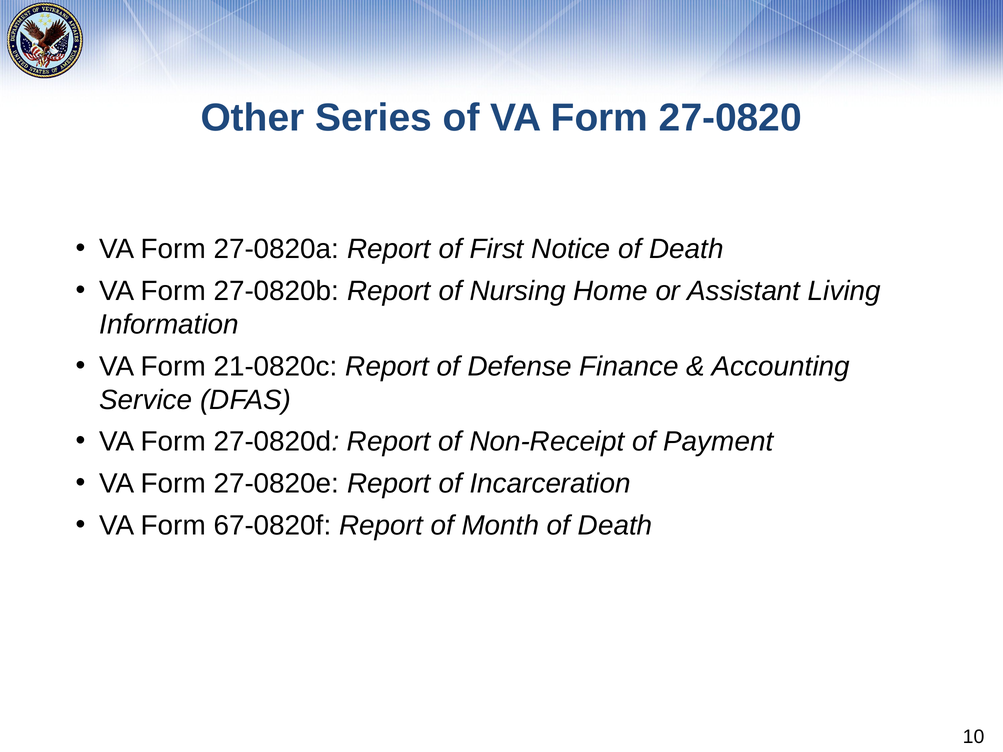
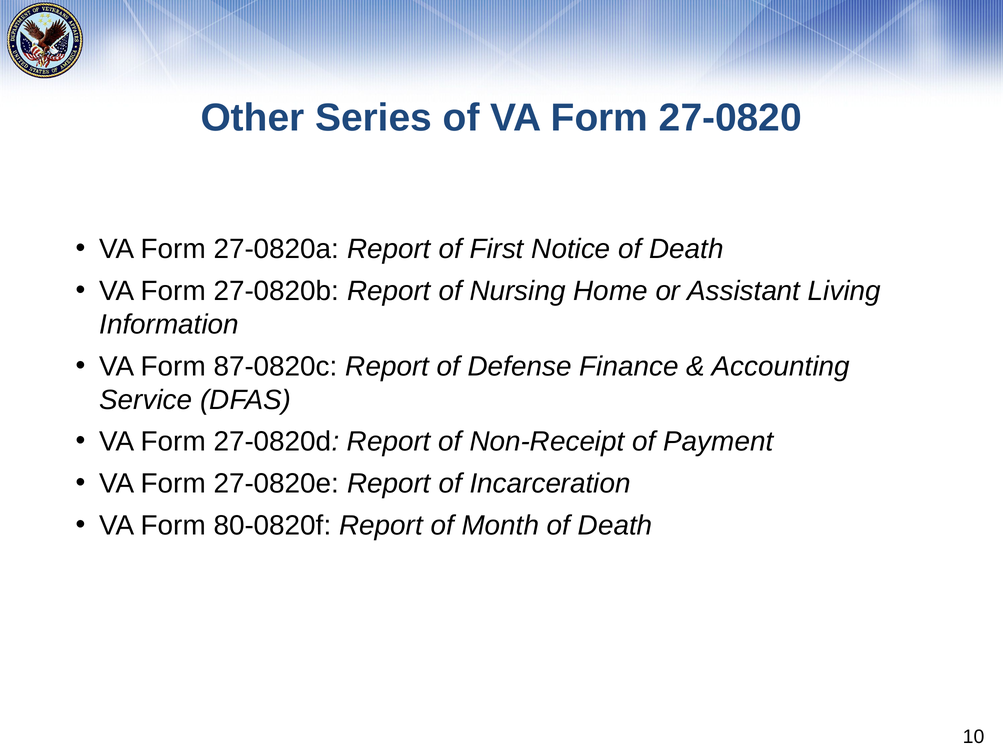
21-0820c: 21-0820c -> 87-0820c (275, 367)
67-0820f: 67-0820f -> 80-0820f (272, 526)
